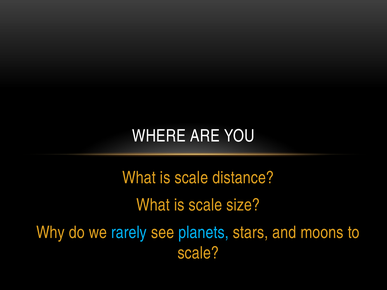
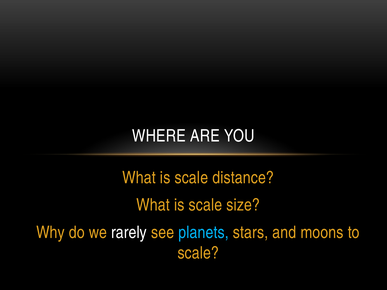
rarely colour: light blue -> white (129, 233)
